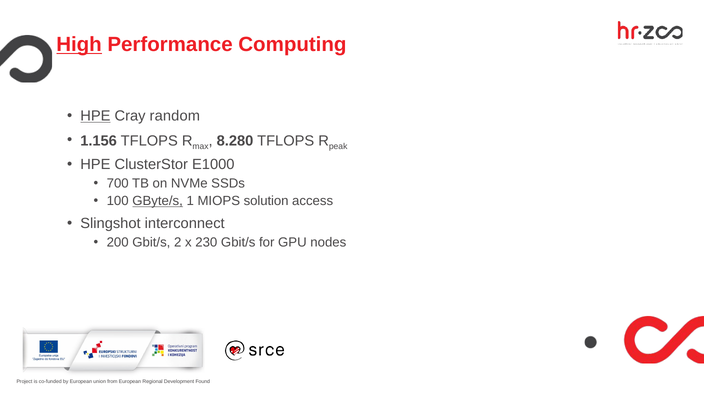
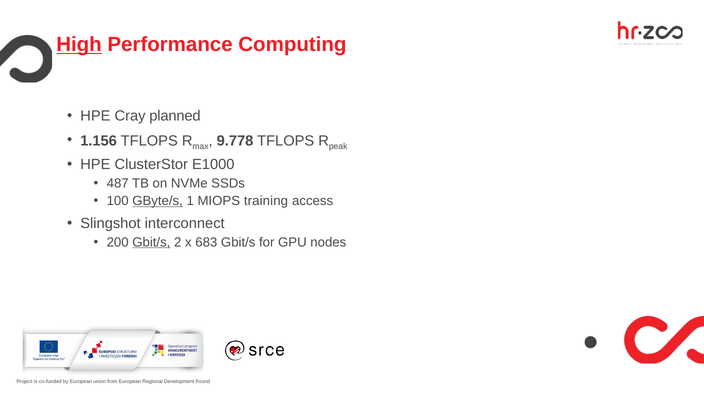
HPE underline: present -> none (95, 116)
random: random -> planned (175, 116)
8.280: 8.280 -> 9.778 (235, 141)
700: 700 -> 487 (118, 183)
solution: solution -> training (266, 201)
Gbit/s underline: none -> present (151, 242)
230: 230 -> 683 (206, 242)
